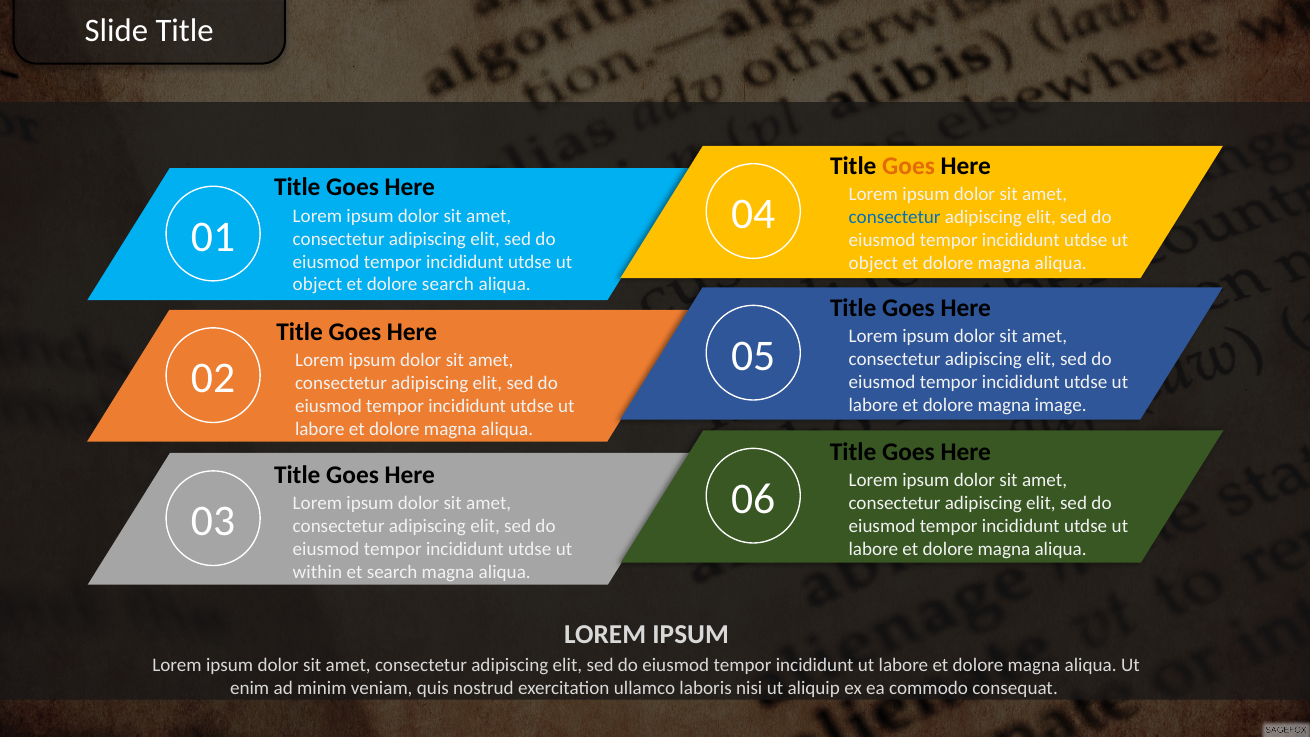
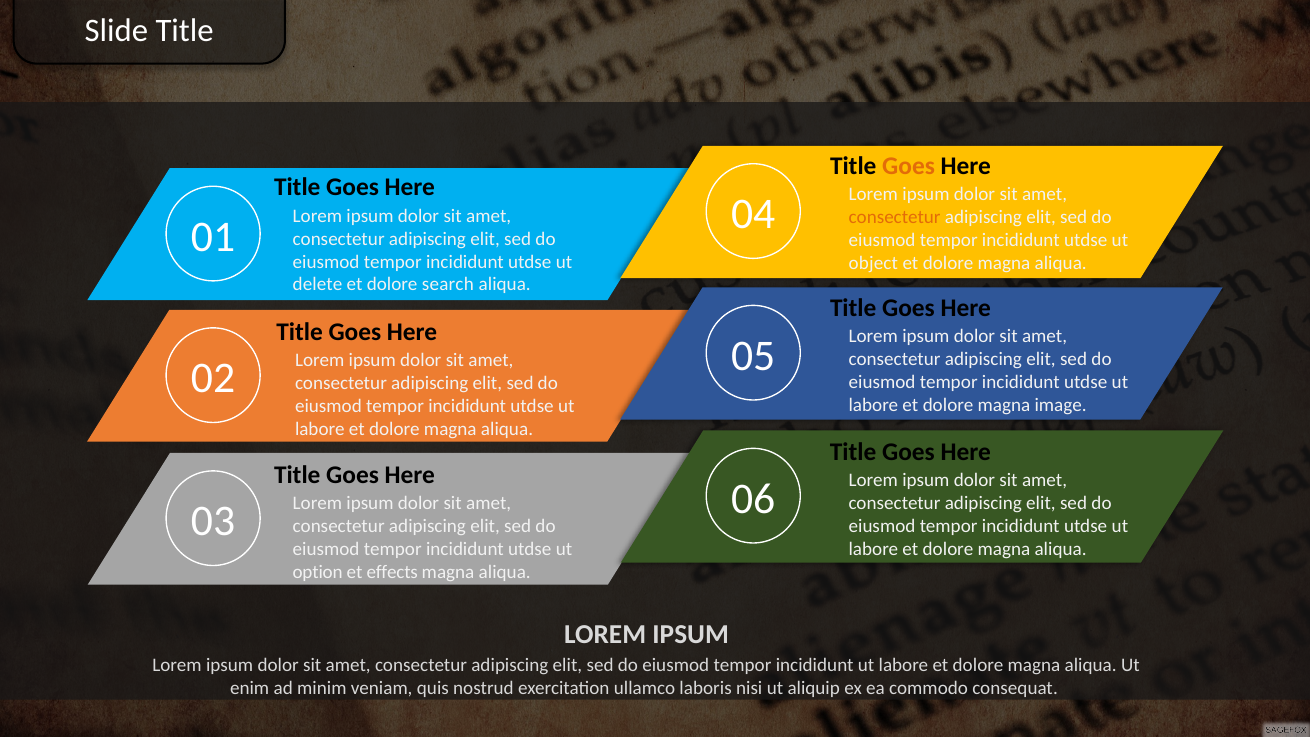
consectetur colour: blue -> orange (895, 217)
object: object -> delete (317, 285)
within: within -> option (318, 572)
et search: search -> effects (392, 572)
